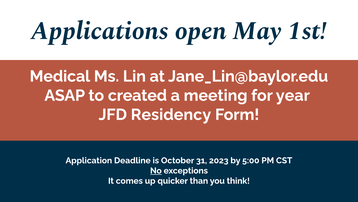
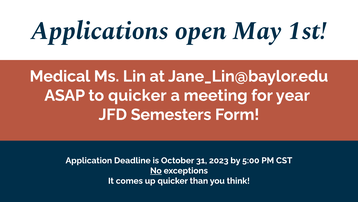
to created: created -> quicker (137, 95)
Residency: Residency -> Semesters (171, 114)
